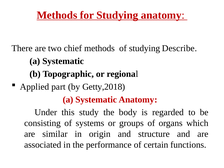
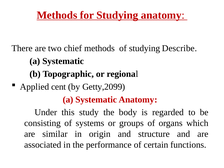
part: part -> cent (59, 87)
Getty,2018: Getty,2018 -> Getty,2099 (104, 87)
